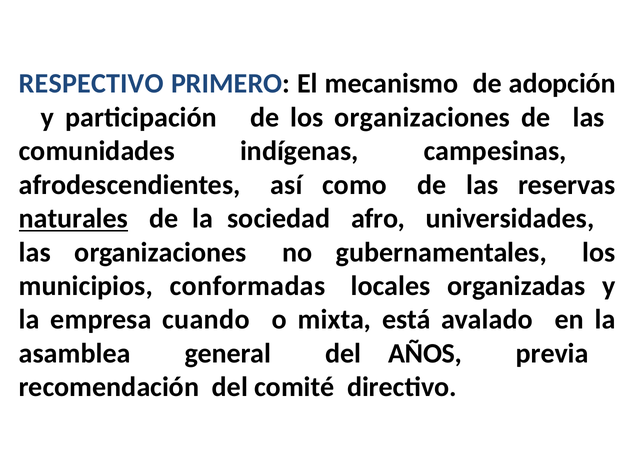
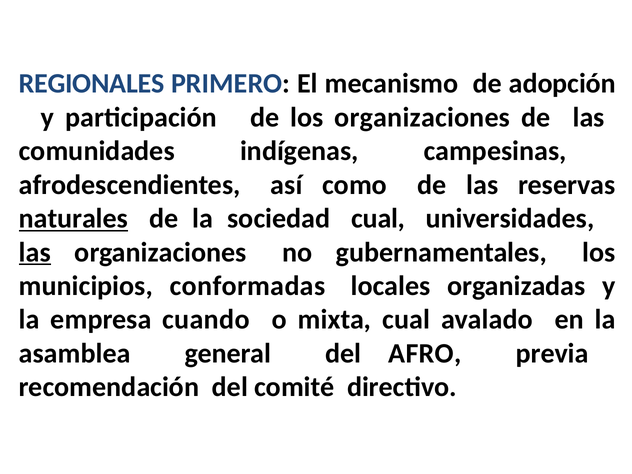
RESPECTIVO: RESPECTIVO -> REGIONALES (92, 84)
sociedad afro: afro -> cual (378, 219)
las underline: none -> present (35, 252)
mixta está: está -> cual (406, 320)
AÑOS: AÑOS -> AFRO (425, 353)
